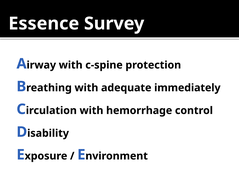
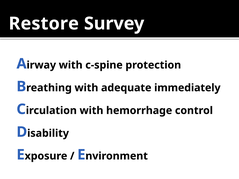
Essence: Essence -> Restore (44, 24)
